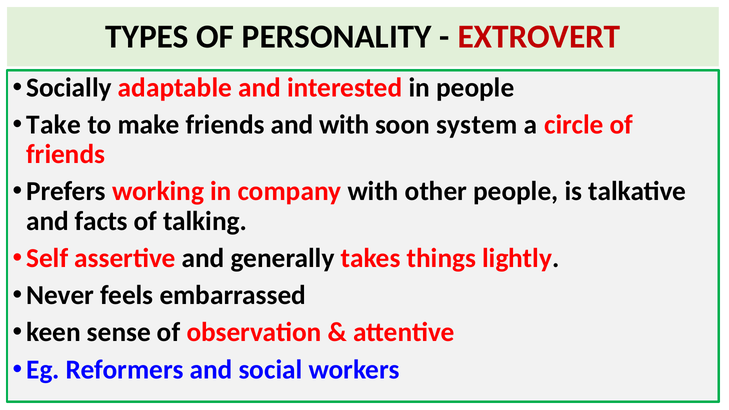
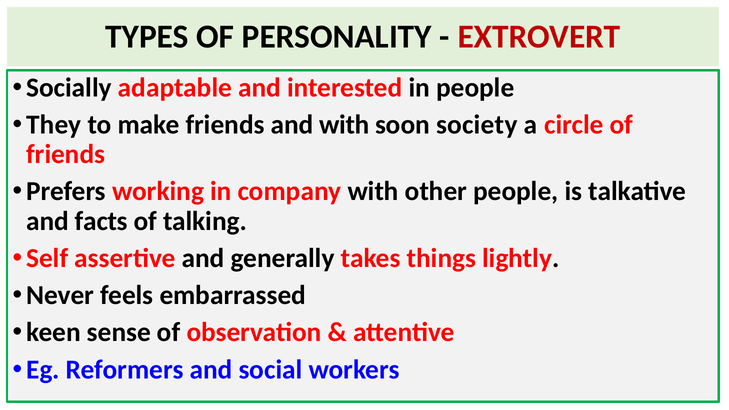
Take: Take -> They (54, 125)
system: system -> society (477, 125)
